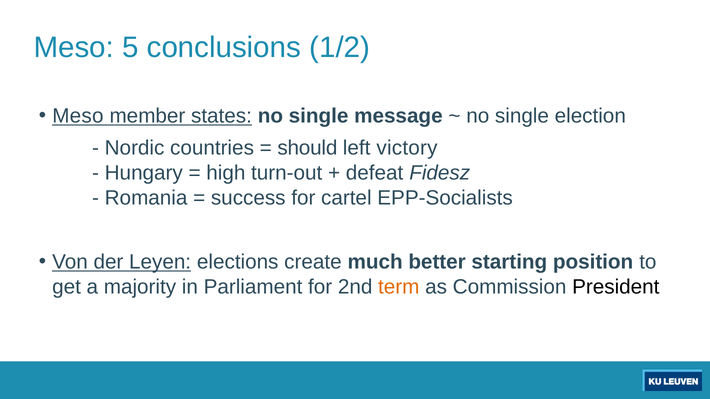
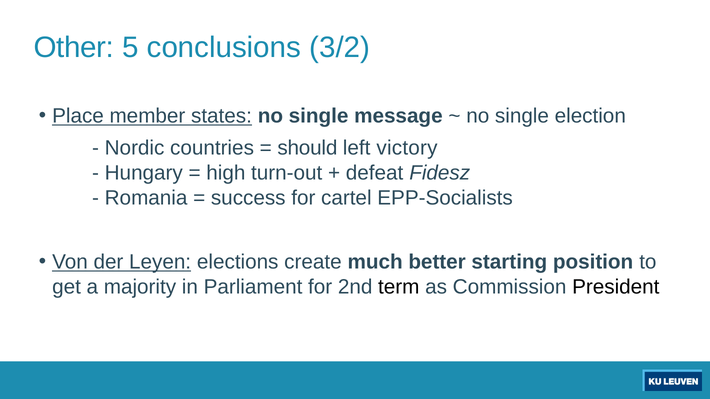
Meso: Meso -> Other (74, 48)
1/2: 1/2 -> 3/2 (340, 48)
Meso: Meso -> Place (78, 116)
term colour: orange -> black (399, 287)
